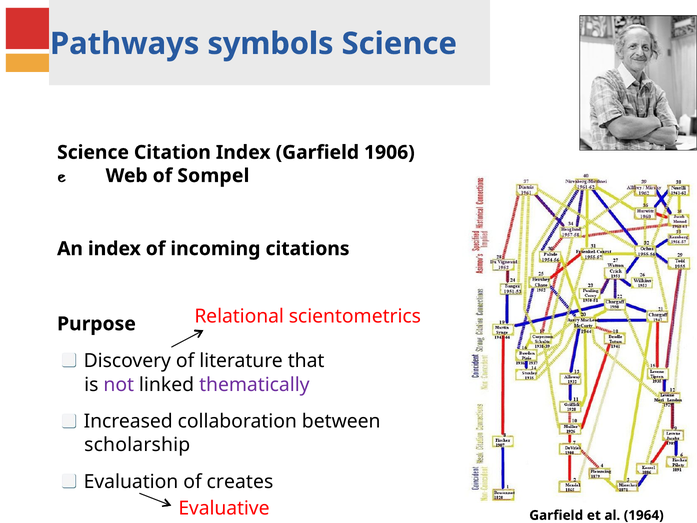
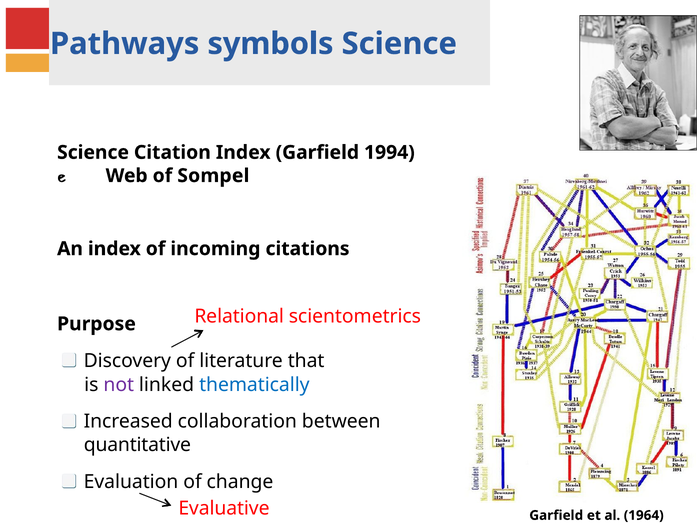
1906: 1906 -> 1994 (389, 152)
thematically colour: purple -> blue (254, 385)
scholarship: scholarship -> quantitative (137, 445)
creates: creates -> change (240, 481)
